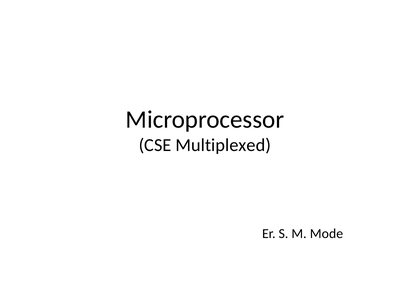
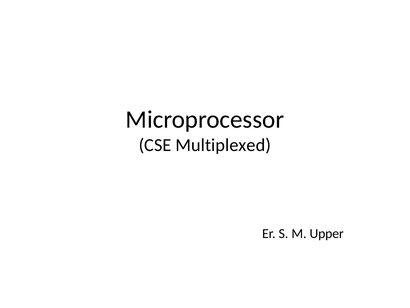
Mode: Mode -> Upper (327, 233)
